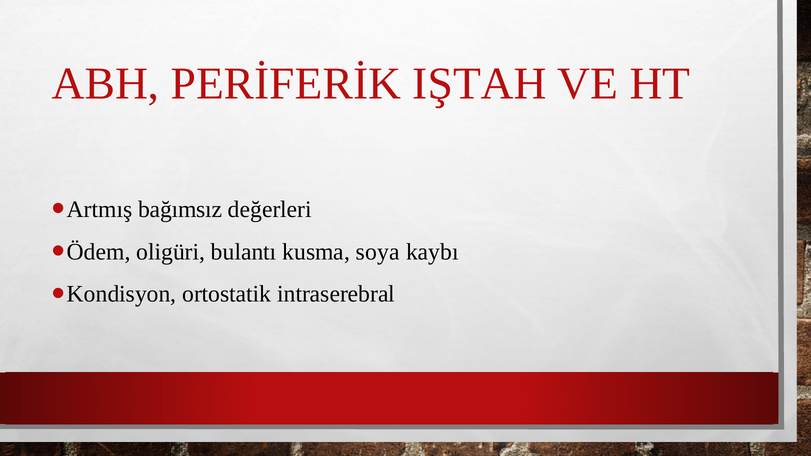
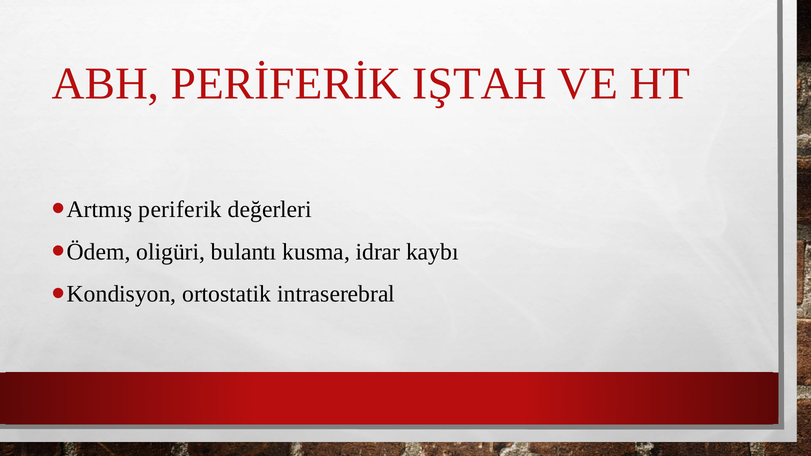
bağımsız: bağımsız -> periferik (180, 209)
soya: soya -> idrar (378, 252)
